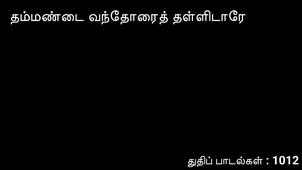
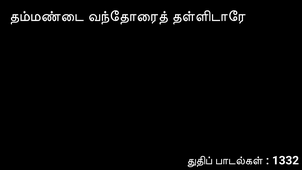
1012: 1012 -> 1332 (286, 160)
